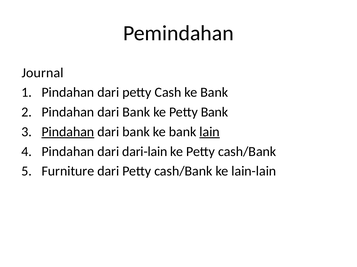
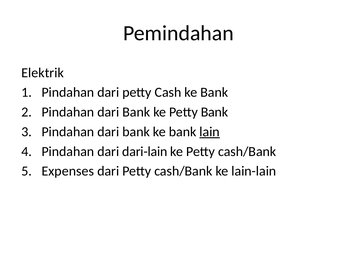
Journal: Journal -> Elektrik (43, 73)
Pindahan underline: present -> none (68, 132)
Furniture: Furniture -> Expenses (68, 172)
